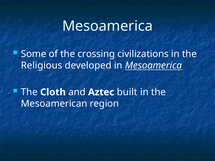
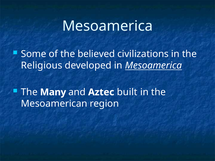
crossing: crossing -> believed (96, 54)
Cloth: Cloth -> Many (53, 92)
